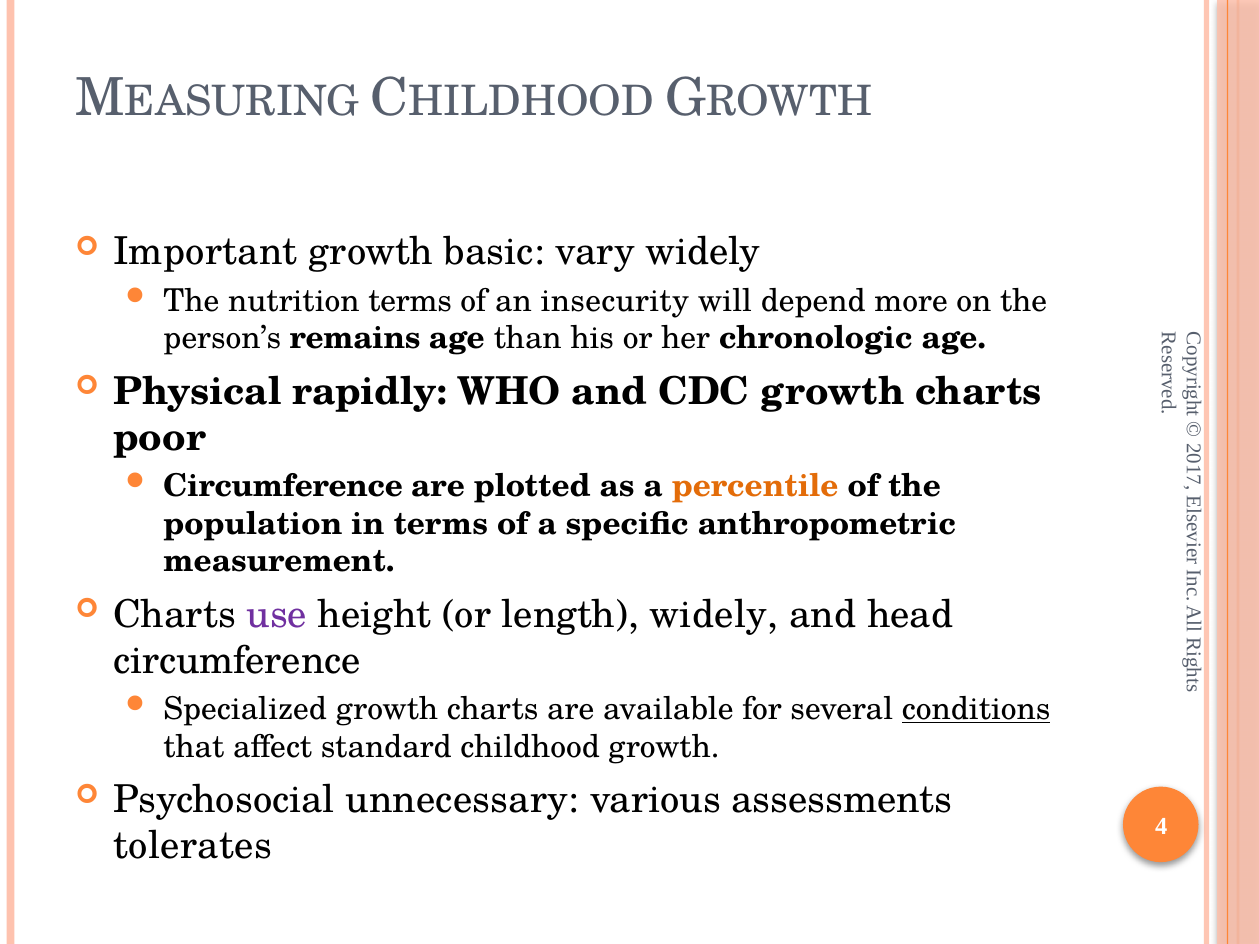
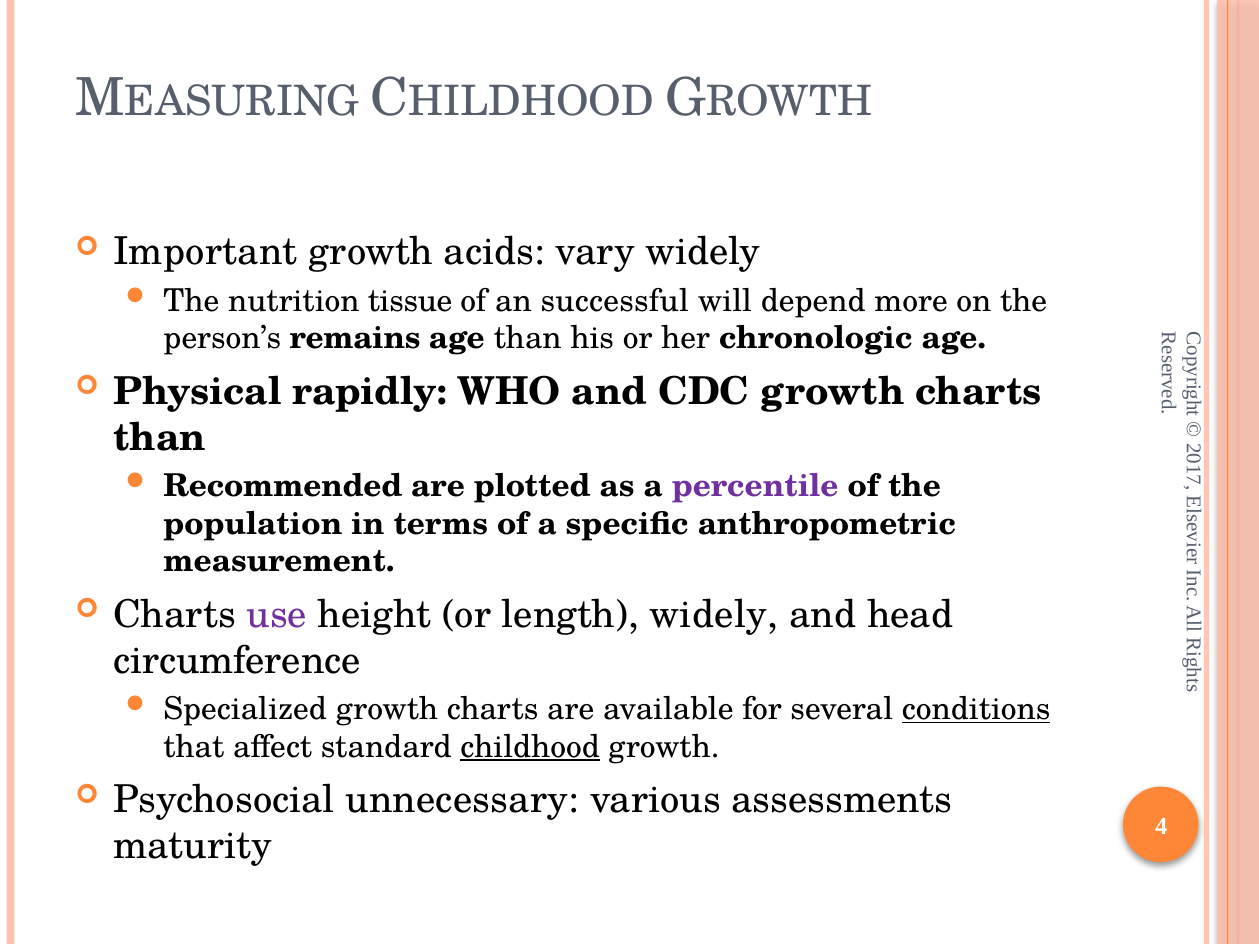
basic: basic -> acids (494, 252)
nutrition terms: terms -> tissue (410, 301)
insecurity: insecurity -> successful (615, 301)
poor: poor -> than (160, 438)
Circumference: Circumference -> Recommended (283, 486)
percentile colour: orange -> purple (755, 486)
childhood underline: none -> present (530, 747)
tolerates: tolerates -> maturity (193, 846)
